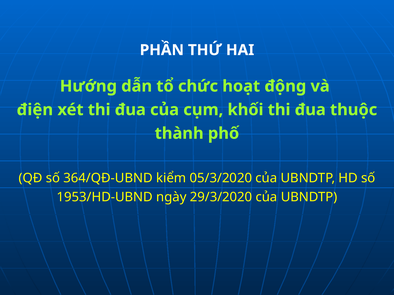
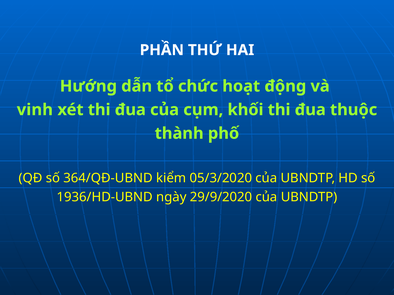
điện: điện -> vinh (35, 110)
1953/HD-UBND: 1953/HD-UBND -> 1936/HD-UBND (105, 197)
29/3/2020: 29/3/2020 -> 29/9/2020 (221, 197)
